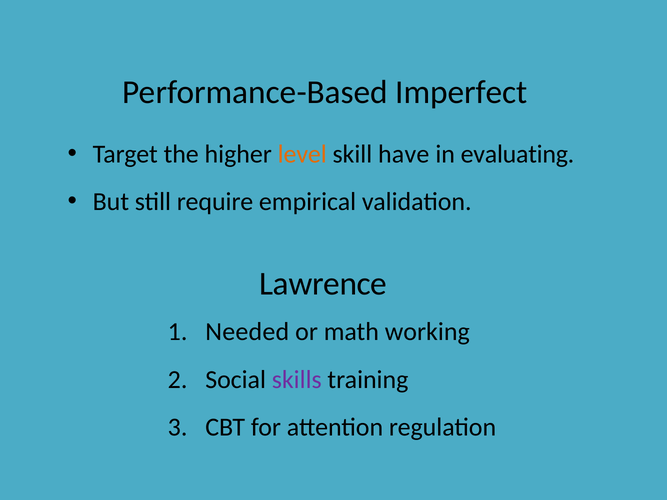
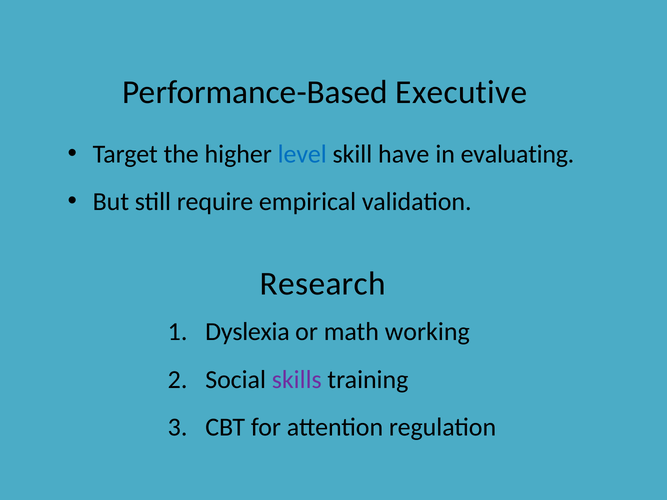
Imperfect: Imperfect -> Executive (461, 92)
level colour: orange -> blue (302, 154)
Lawrence: Lawrence -> Research (323, 284)
Needed: Needed -> Dyslexia (247, 332)
